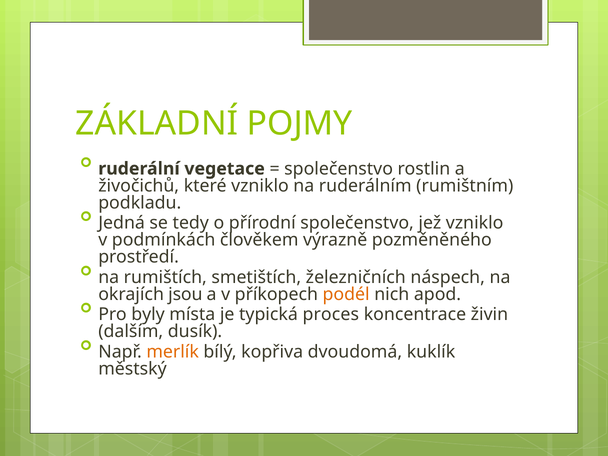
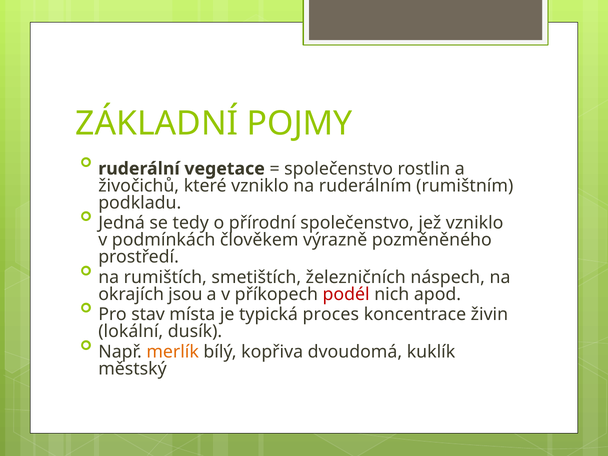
podél colour: orange -> red (346, 294)
byly: byly -> stav (148, 315)
dalším: dalším -> lokální (131, 332)
